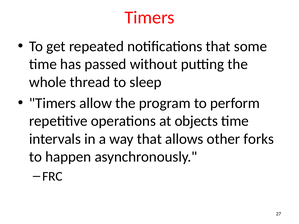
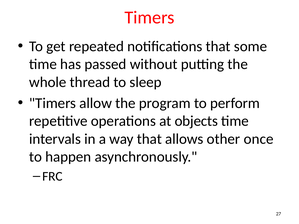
forks: forks -> once (259, 139)
